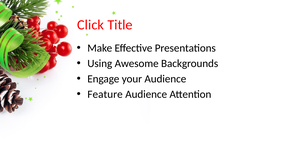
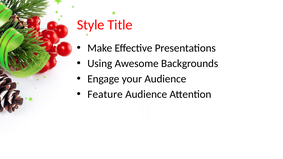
Click: Click -> Style (91, 25)
